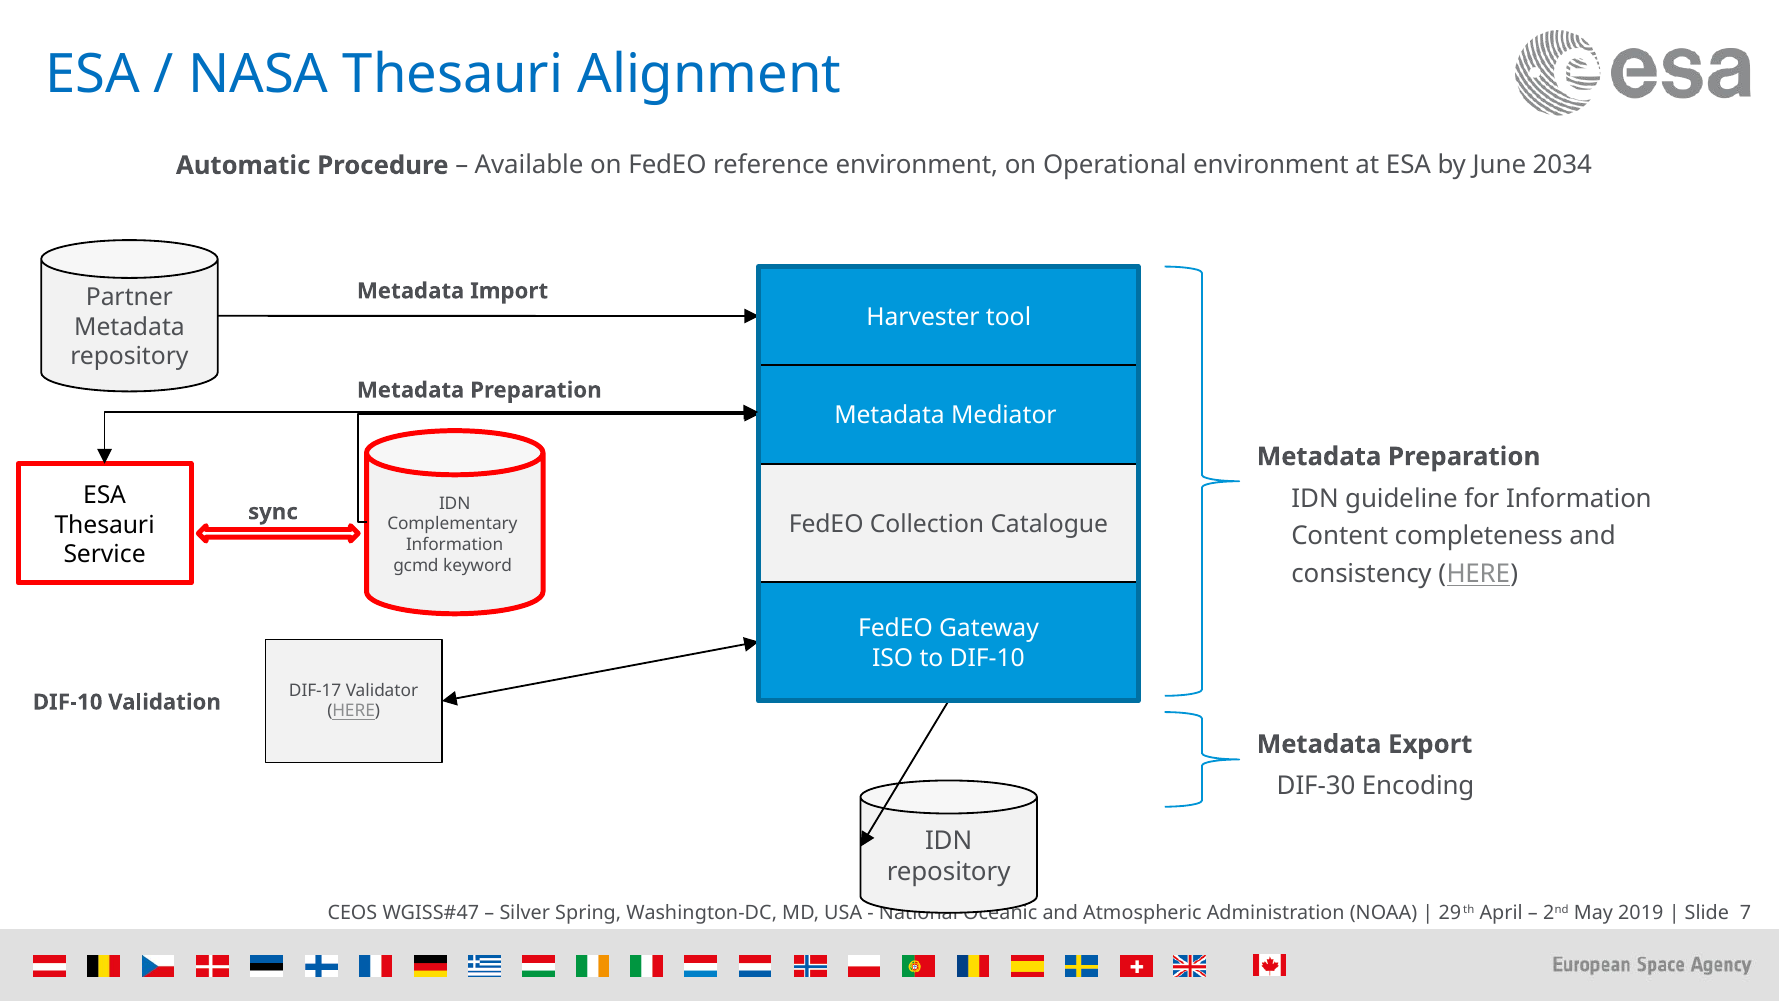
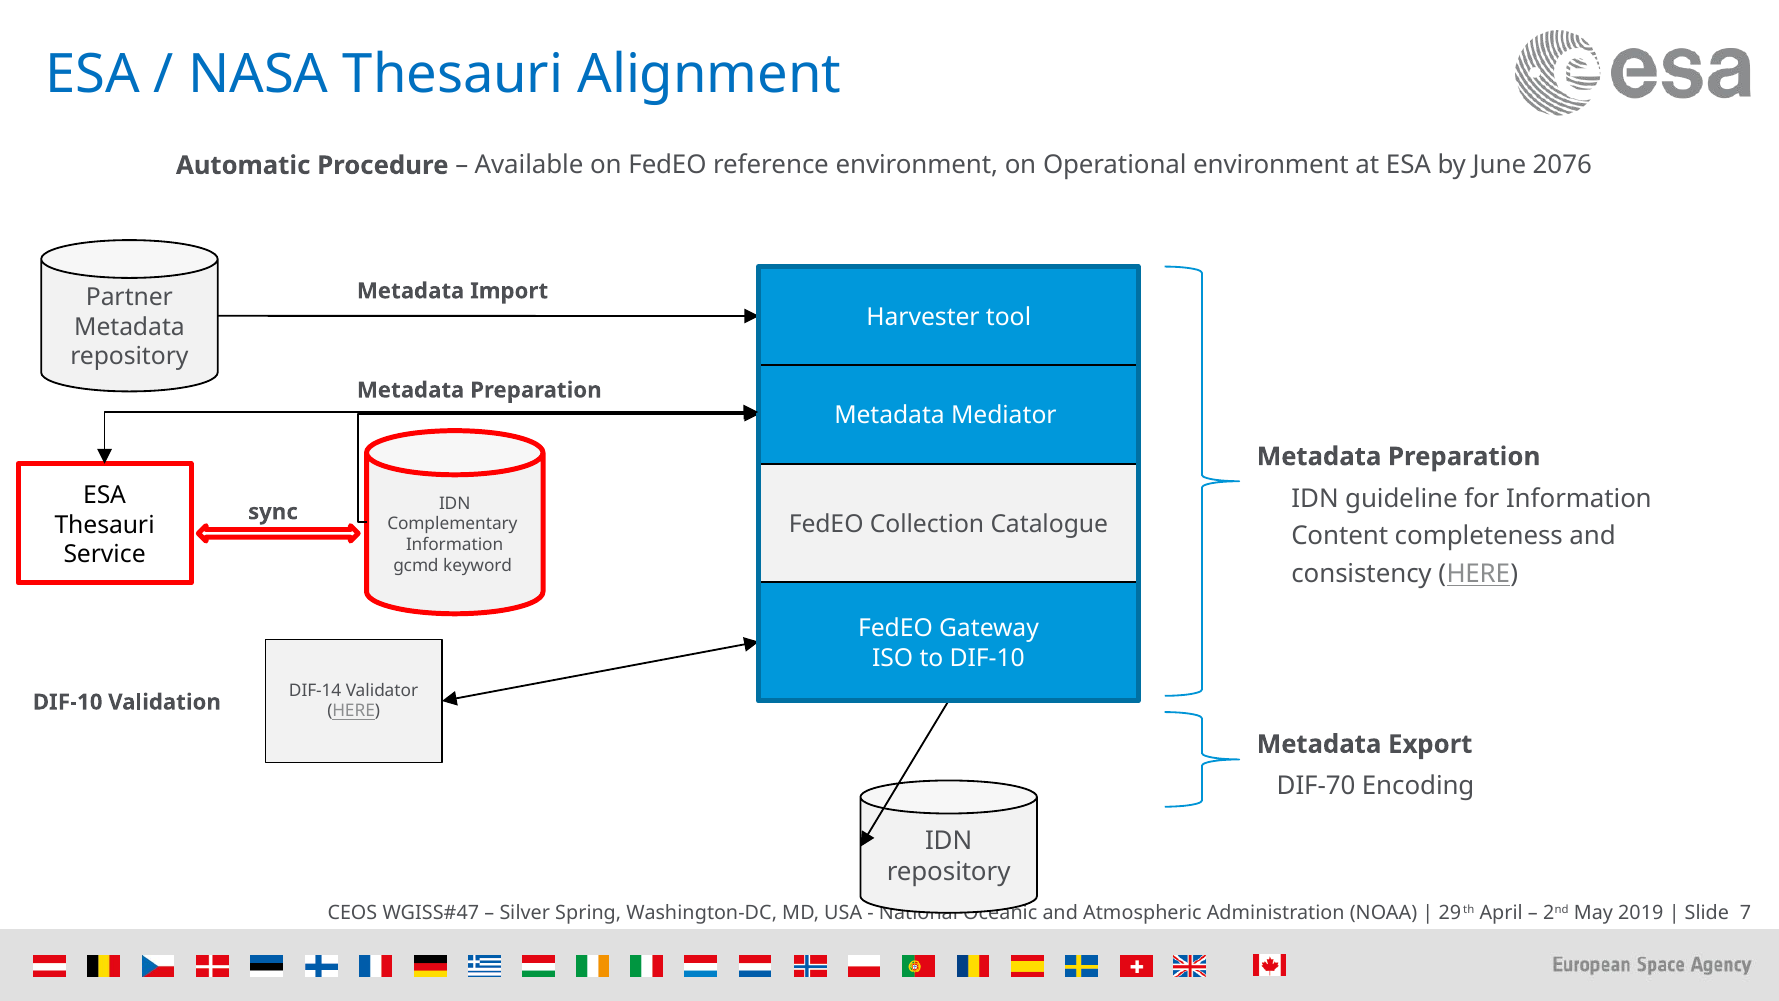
2034: 2034 -> 2076 (1562, 165)
DIF-17: DIF-17 -> DIF-14 (315, 690)
DIF-30: DIF-30 -> DIF-70 (1316, 786)
